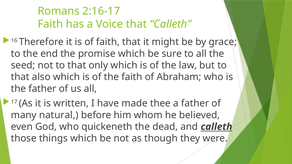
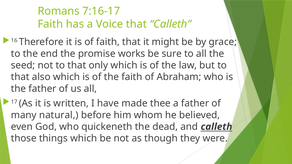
2:16-17: 2:16-17 -> 7:16-17 (101, 11)
promise which: which -> works (132, 54)
